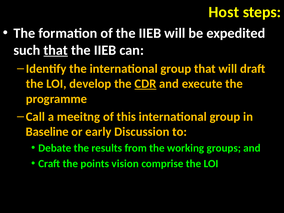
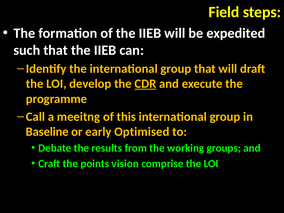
Host: Host -> Field (224, 12)
that underline: present -> none (56, 50)
Discussion: Discussion -> Optimised (142, 132)
